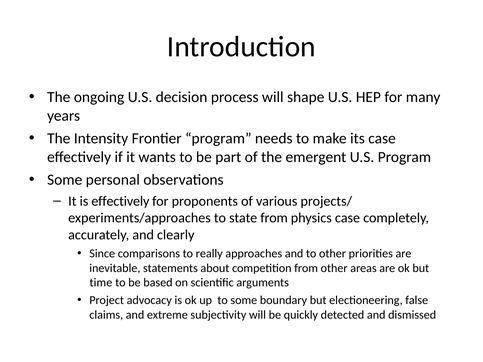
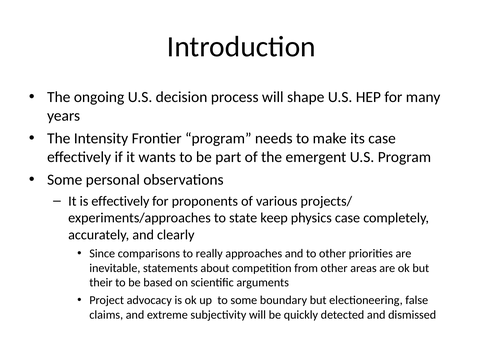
state from: from -> keep (274, 218)
time: time -> their (101, 283)
